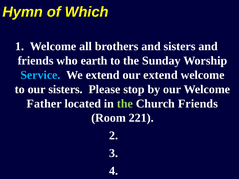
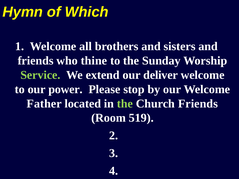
earth: earth -> thine (94, 61)
Service colour: light blue -> light green (40, 75)
our extend: extend -> deliver (161, 75)
our sisters: sisters -> power (66, 89)
221: 221 -> 519 (141, 118)
